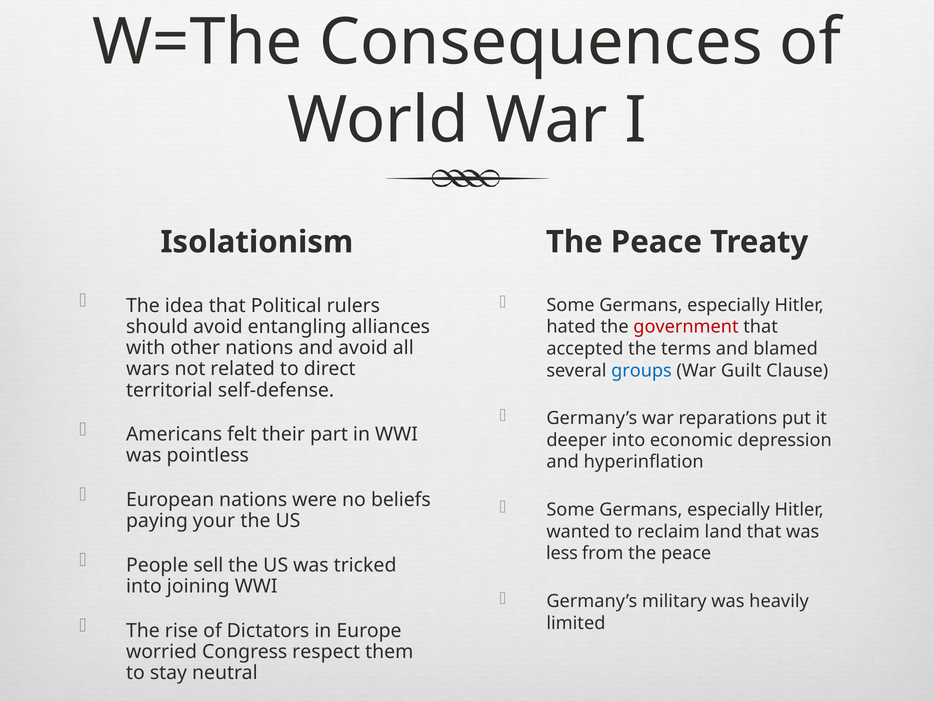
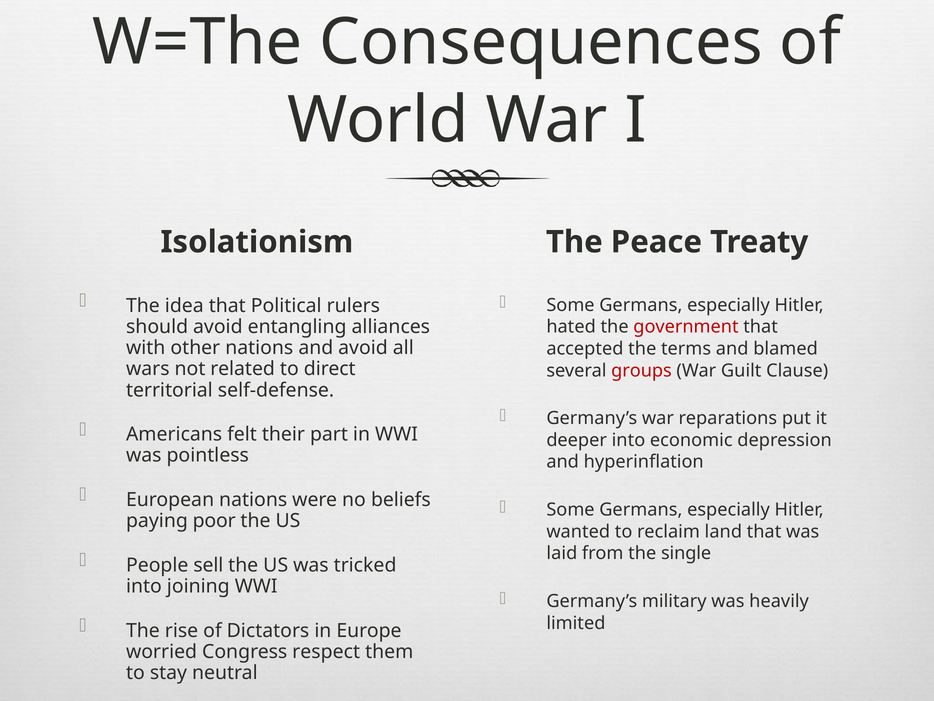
groups colour: blue -> red (642, 370)
your: your -> poor (214, 521)
less: less -> laid (562, 553)
from the peace: peace -> single (686, 553)
